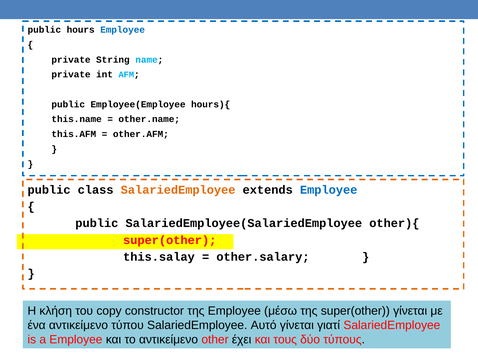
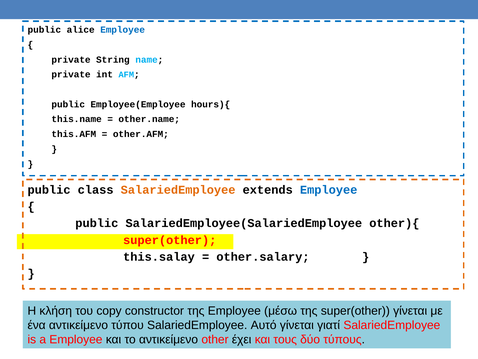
hours: hours -> alice (81, 30)
